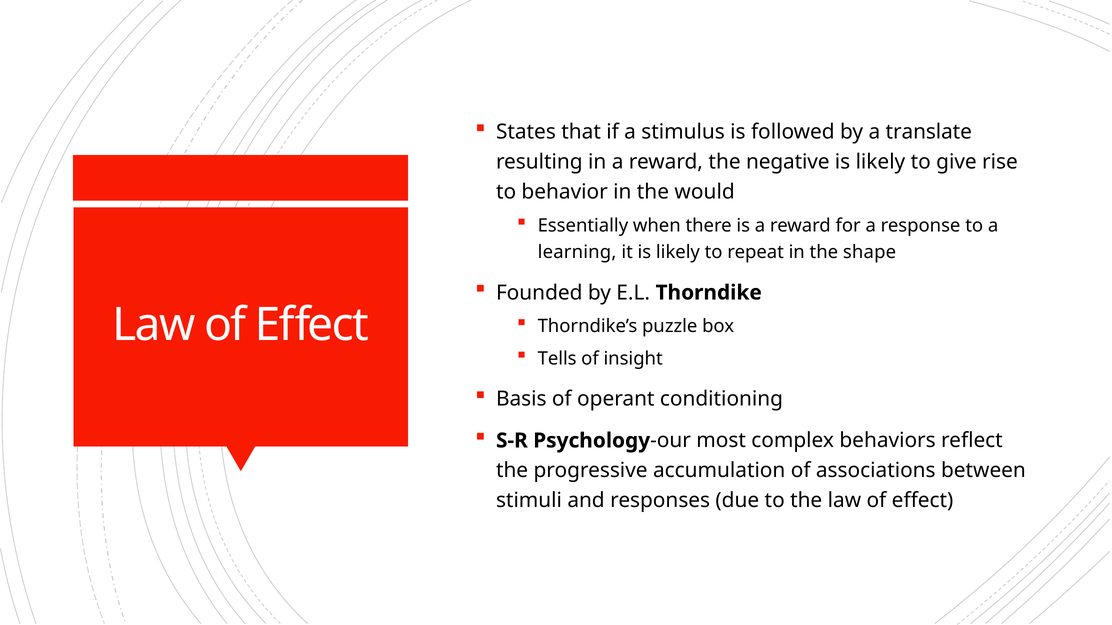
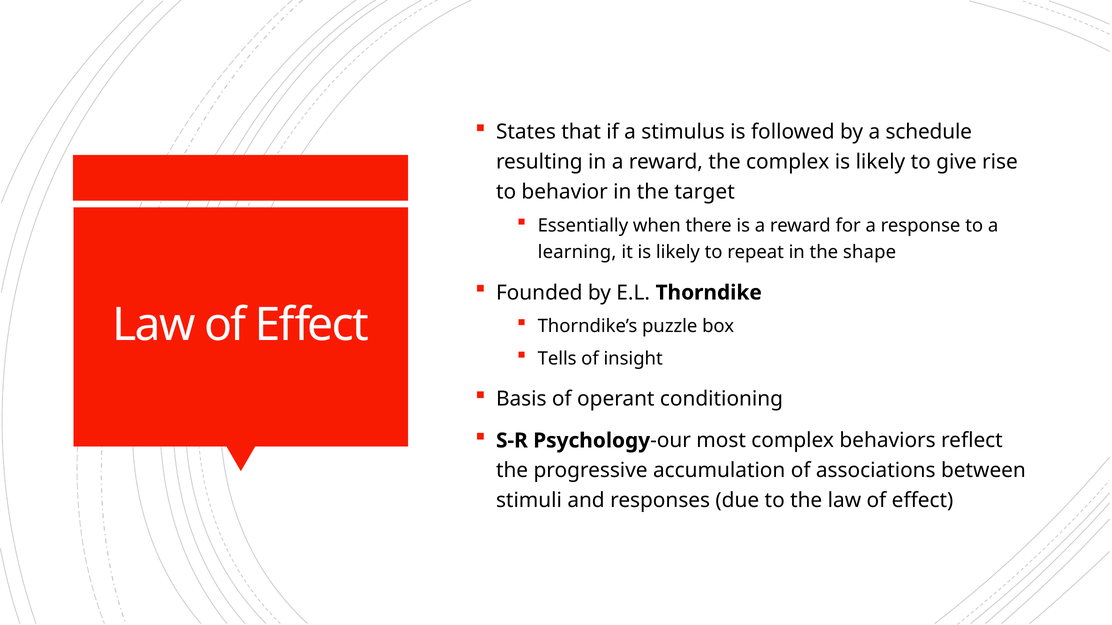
translate: translate -> schedule (929, 132)
the negative: negative -> complex (788, 162)
would: would -> target (705, 192)
